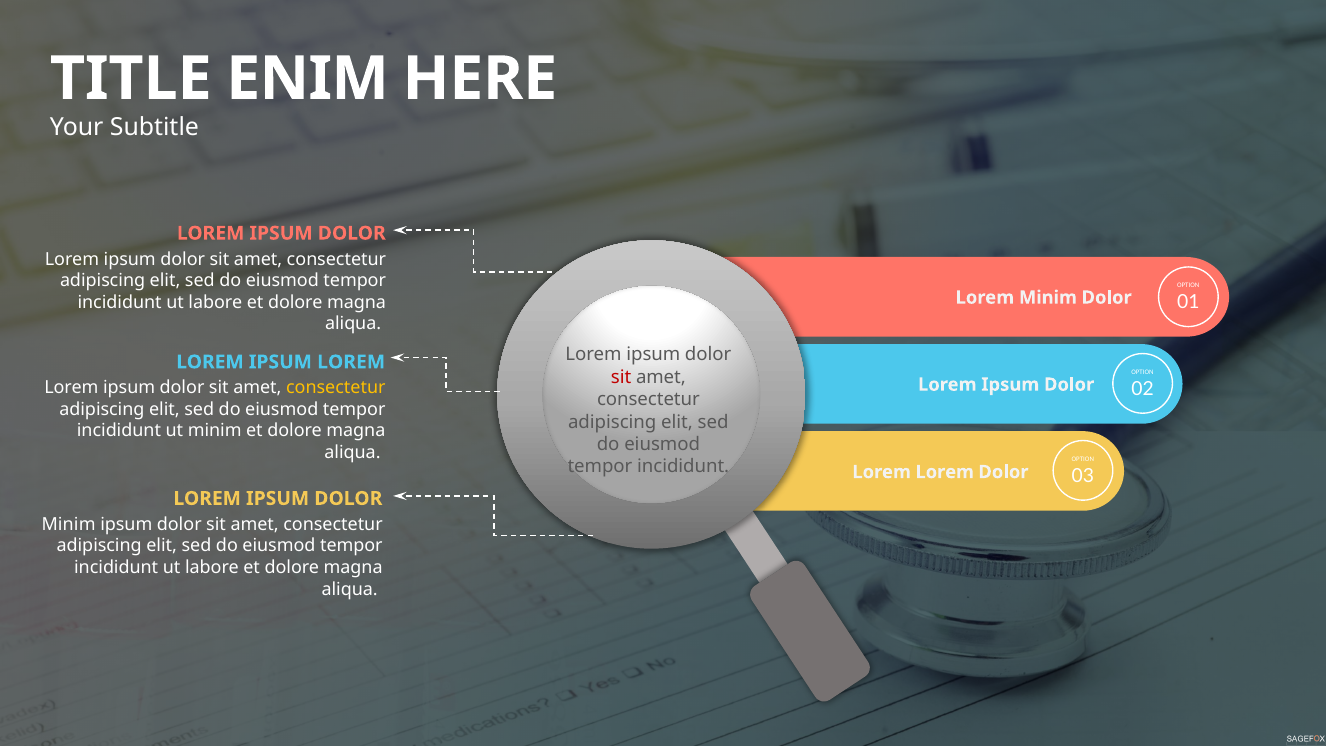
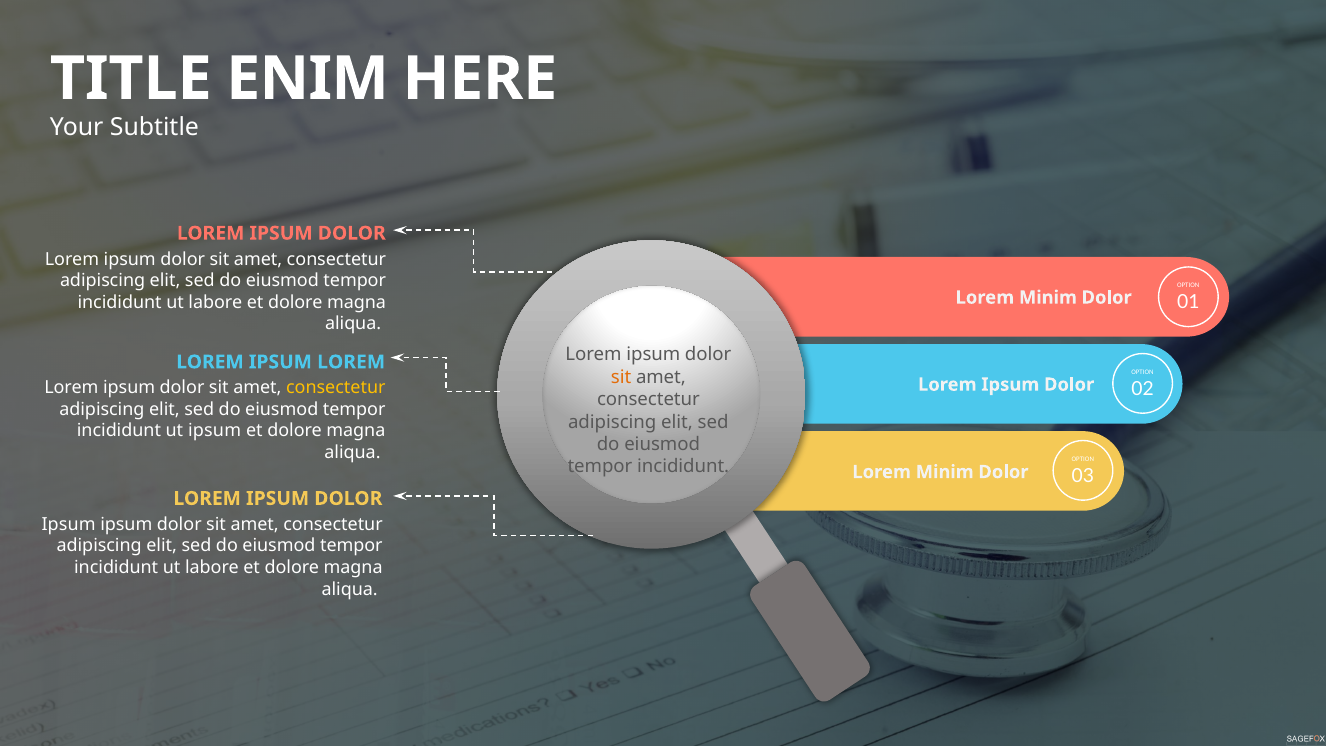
sit colour: red -> orange (621, 377)
ut minim: minim -> ipsum (215, 431)
Lorem: Lorem -> Minim (945, 472)
Minim: Minim -> Ipsum (69, 524)
